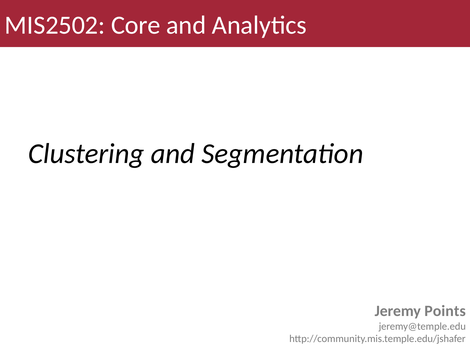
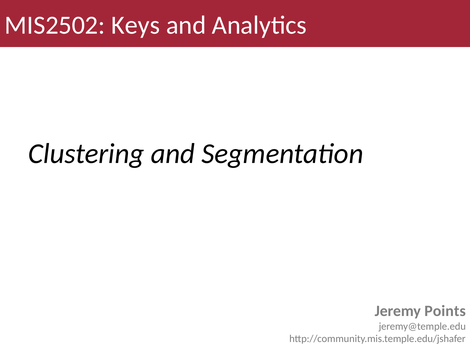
Core: Core -> Keys (136, 25)
